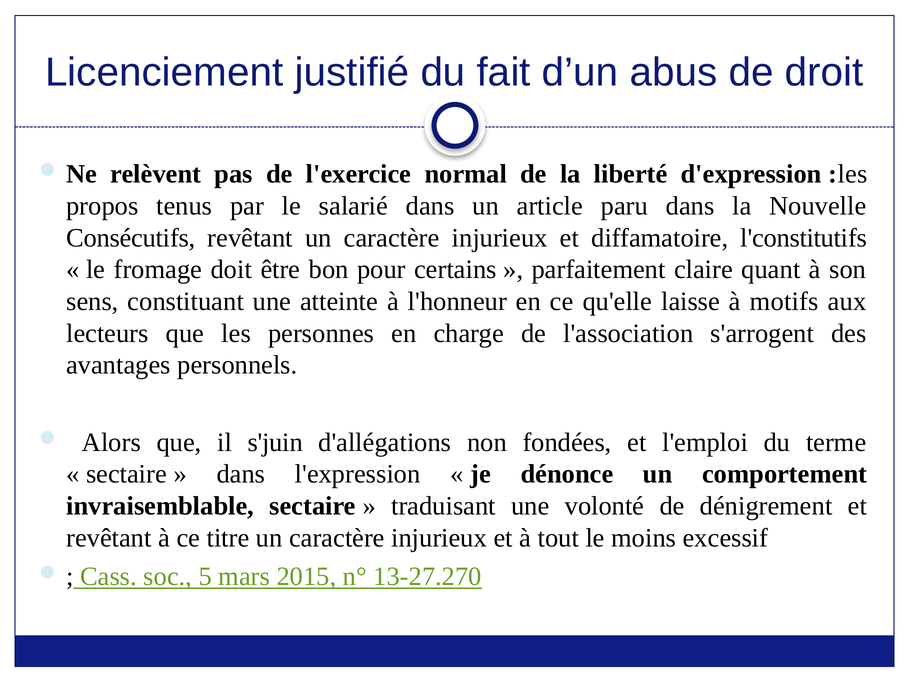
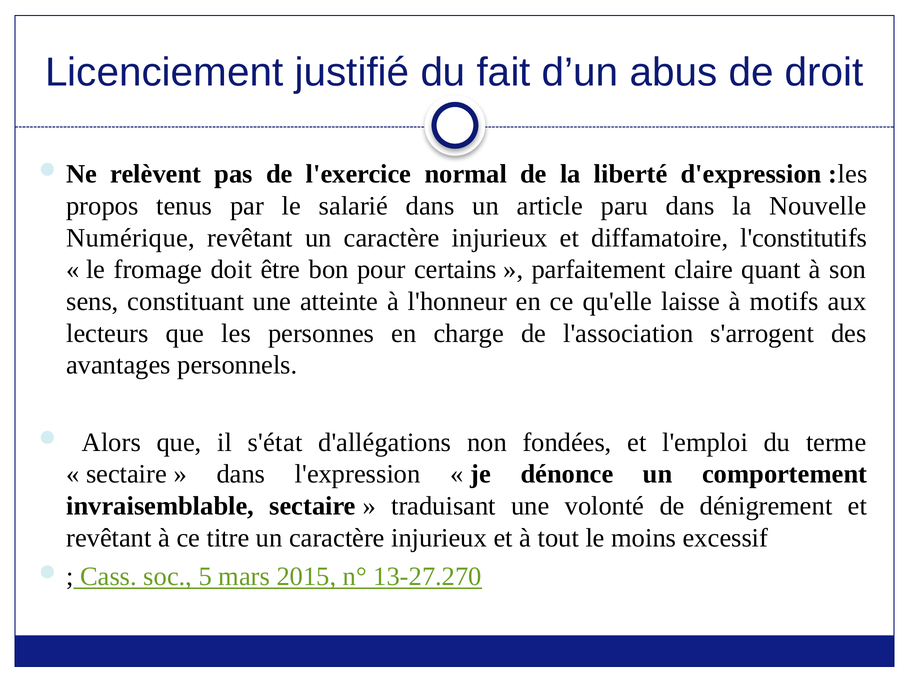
Consécutifs: Consécutifs -> Numérique (131, 238)
s'juin: s'juin -> s'état (275, 443)
